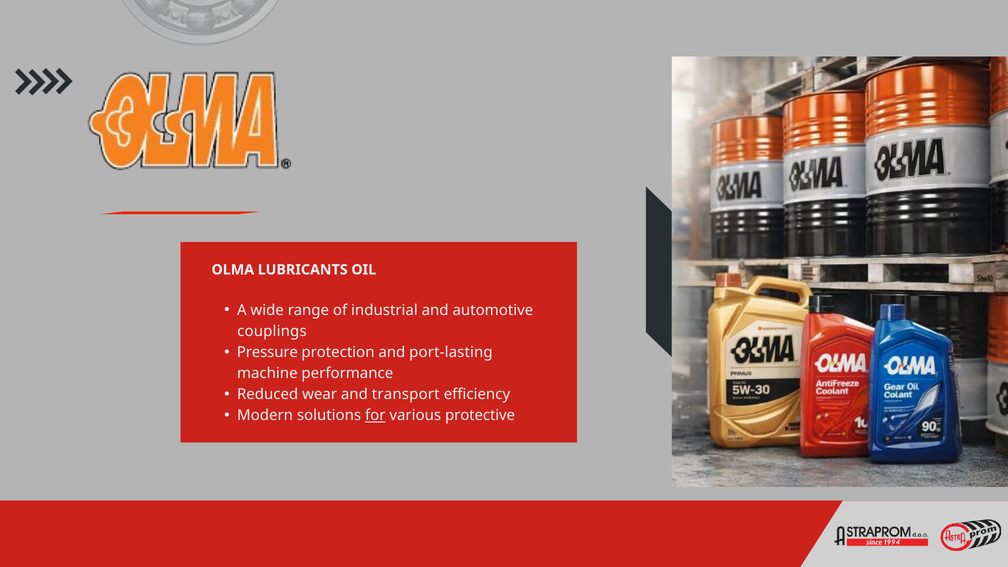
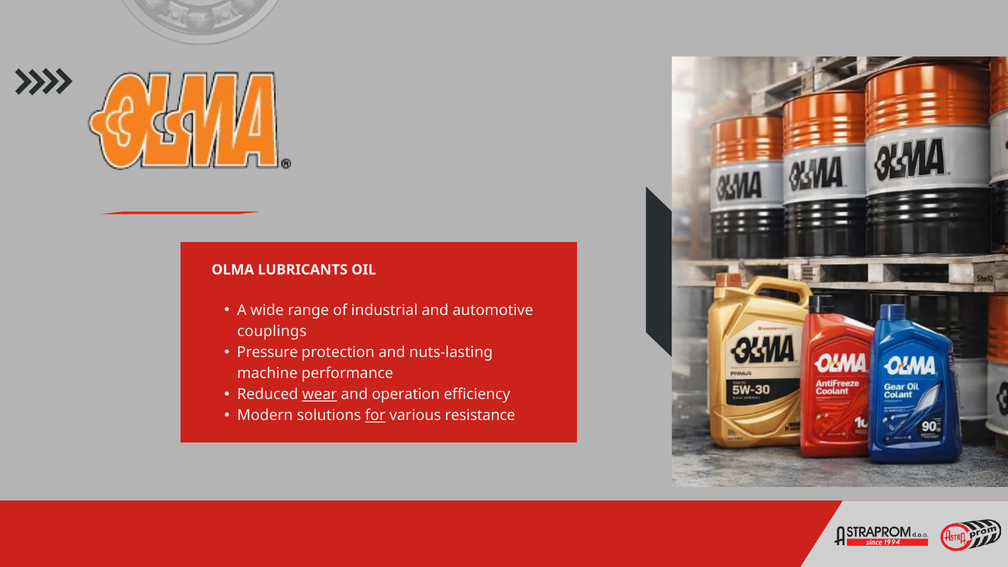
port-lasting: port-lasting -> nuts-lasting (451, 352)
wear underline: none -> present (320, 394)
transport: transport -> operation (406, 394)
protective: protective -> resistance (480, 415)
